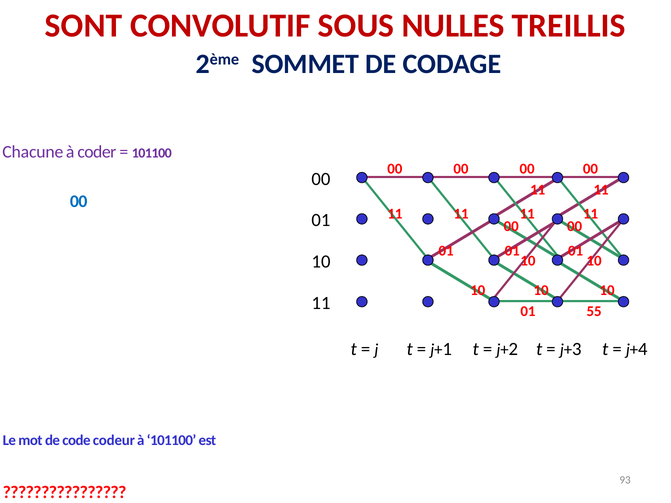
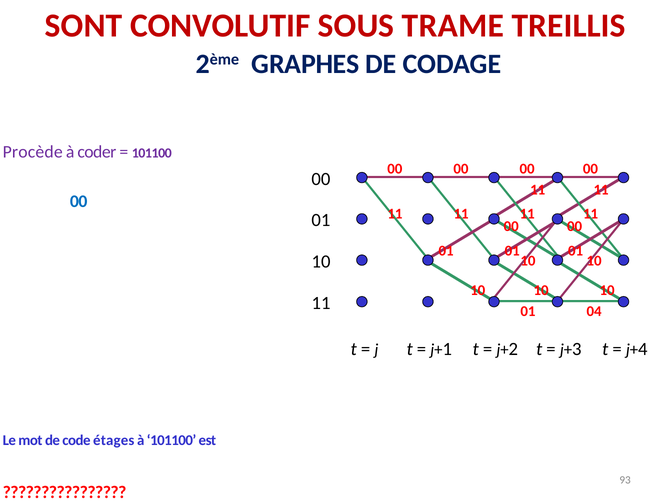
NULLES: NULLES -> TRAME (453, 26)
SOMMET: SOMMET -> GRAPHES (305, 64)
Chacune: Chacune -> Procède (33, 152)
55: 55 -> 04 (594, 311)
codeur: codeur -> étages (114, 441)
